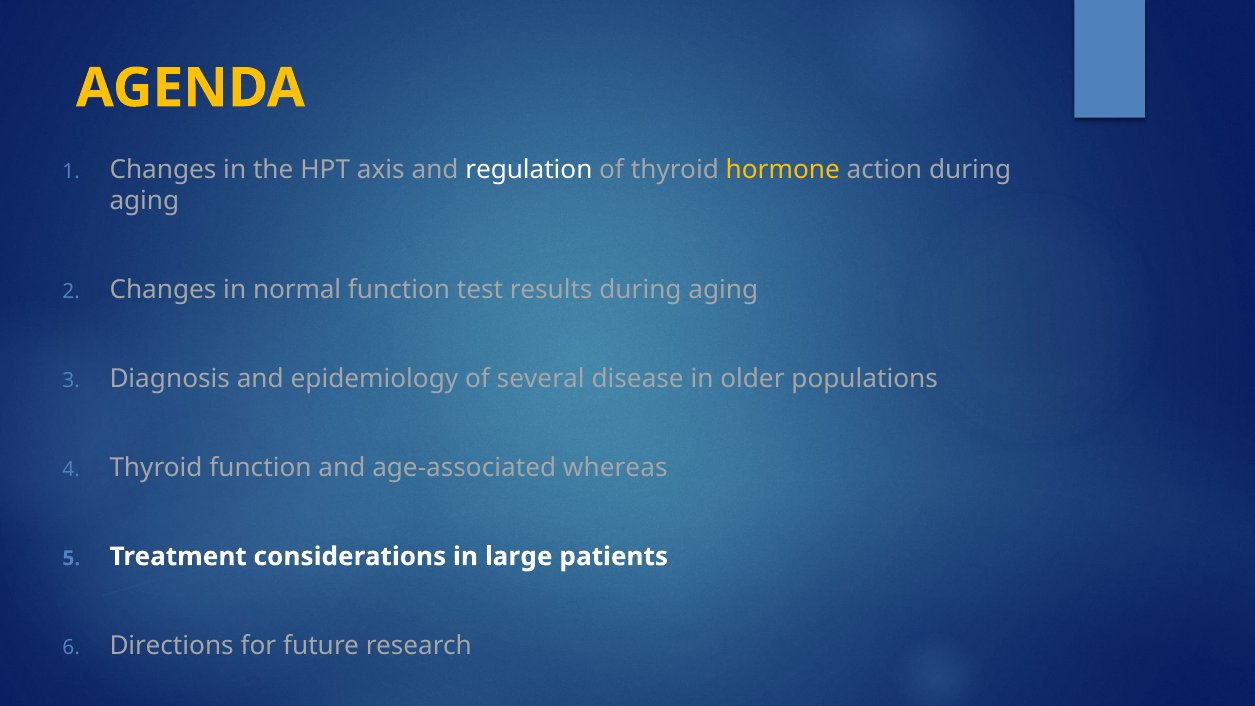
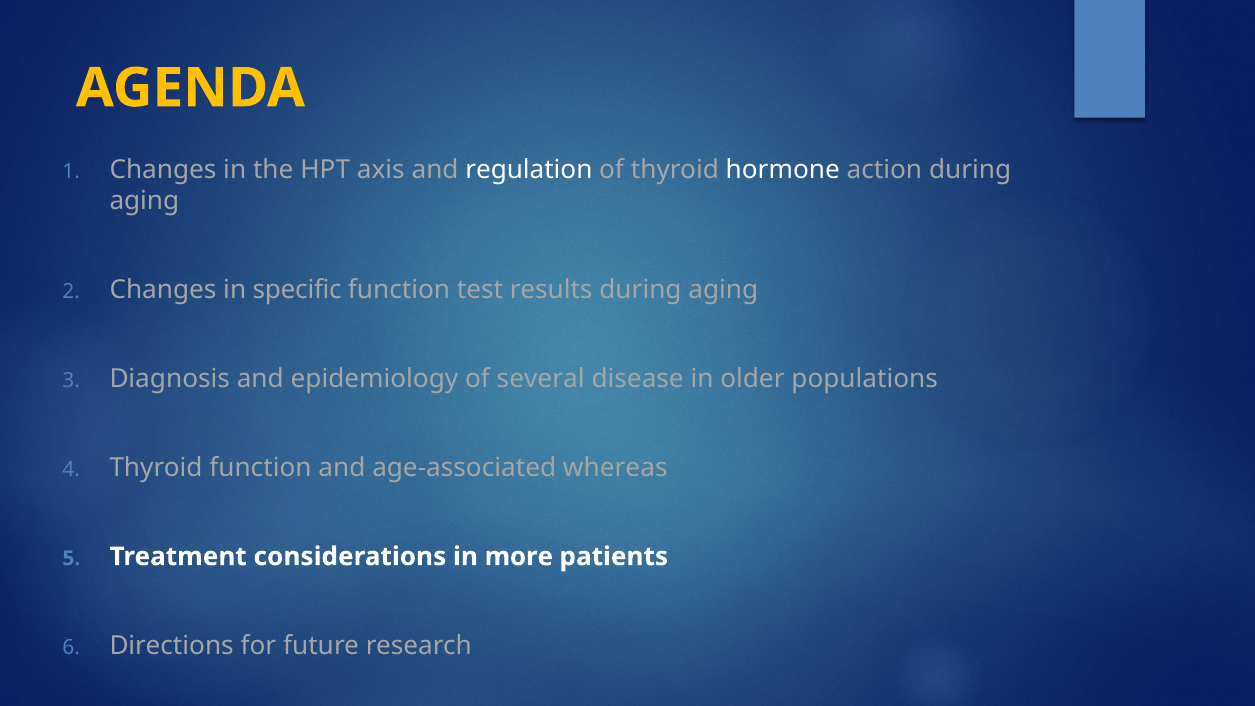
hormone colour: yellow -> white (783, 169)
normal: normal -> specific (297, 290)
large: large -> more (519, 557)
